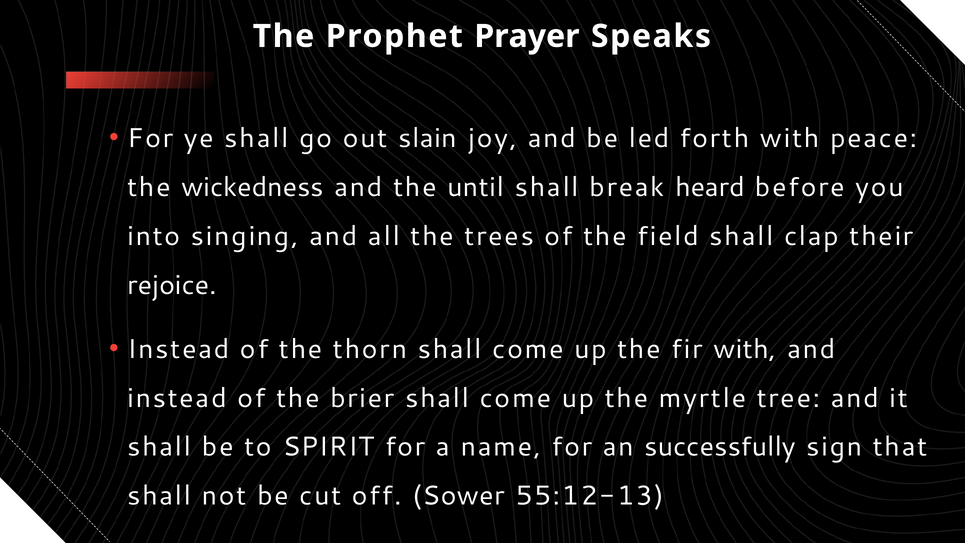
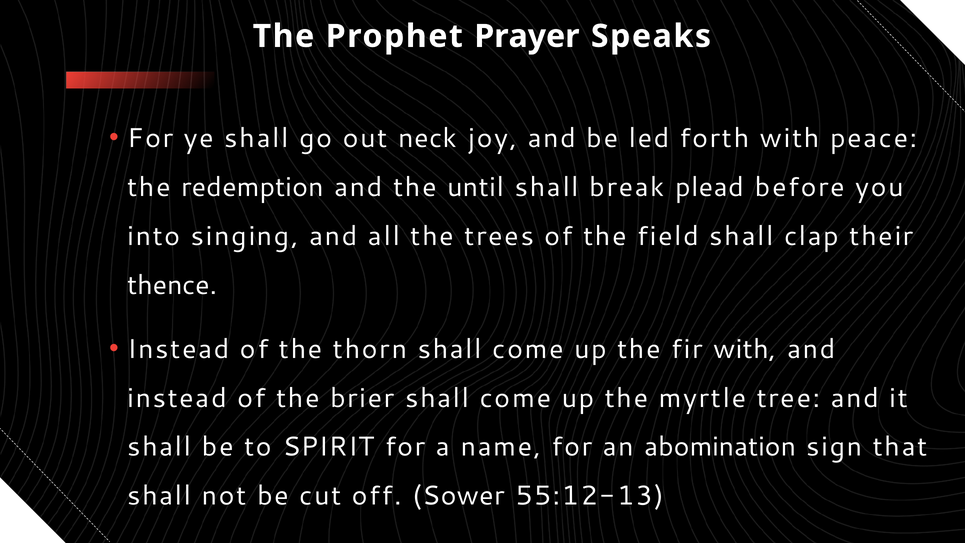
slain: slain -> neck (428, 138)
wickedness: wickedness -> redemption (253, 187)
heard: heard -> plead (710, 187)
rejoice: rejoice -> thence (172, 285)
successfully: successfully -> abomination (720, 447)
